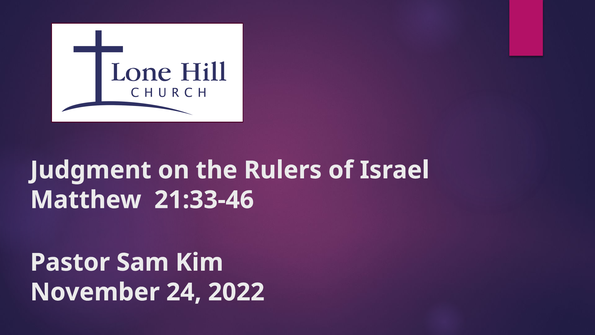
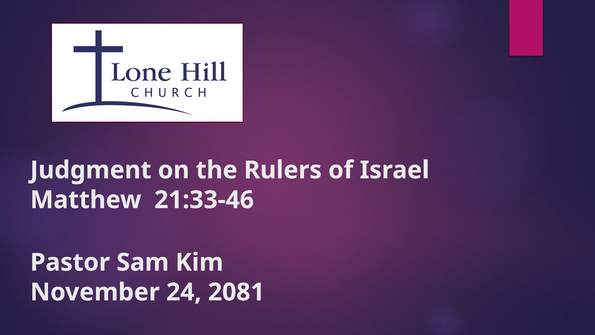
2022: 2022 -> 2081 (236, 292)
